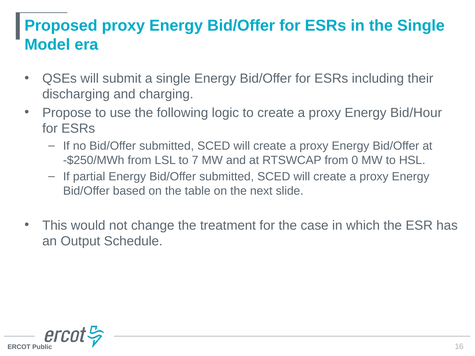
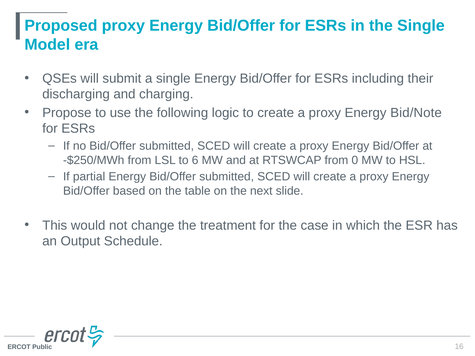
Bid/Hour: Bid/Hour -> Bid/Note (416, 113)
7: 7 -> 6 (195, 160)
